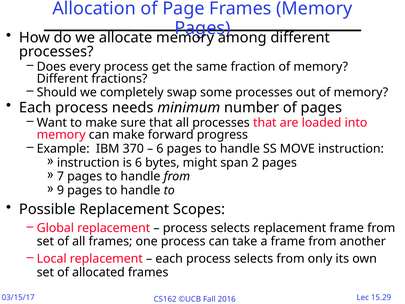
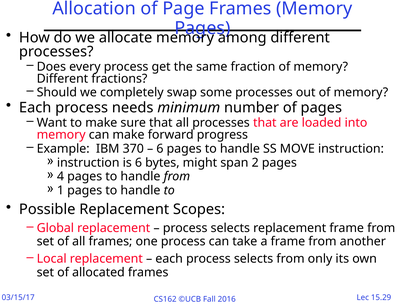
7: 7 -> 4 (60, 176)
9: 9 -> 1 (60, 190)
